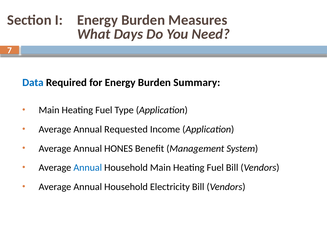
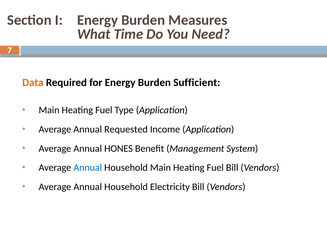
Days: Days -> Time (129, 34)
Data colour: blue -> orange (33, 82)
Summary: Summary -> Sufficient (197, 82)
